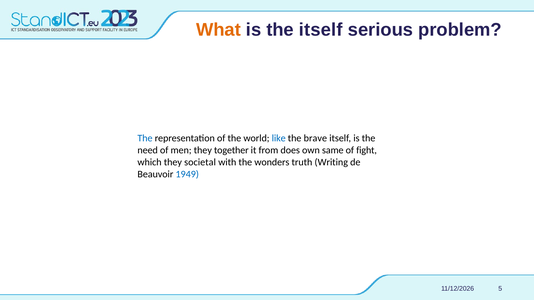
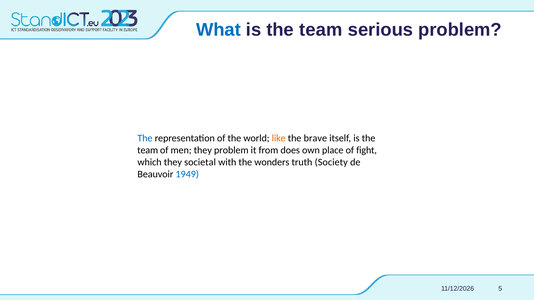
What colour: orange -> blue (218, 30)
itself: itself -> team (321, 30)
like colour: blue -> orange (279, 139)
need: need -> team (148, 151)
they together: together -> problem (231, 151)
same: same -> place (333, 151)
Writing: Writing -> Society (331, 163)
